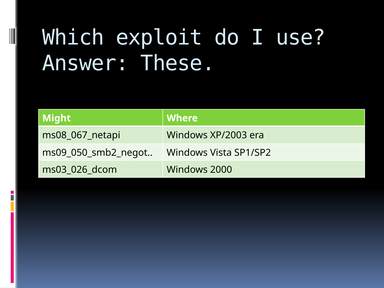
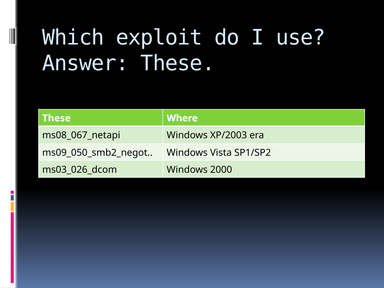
Might: Might -> These (57, 118)
